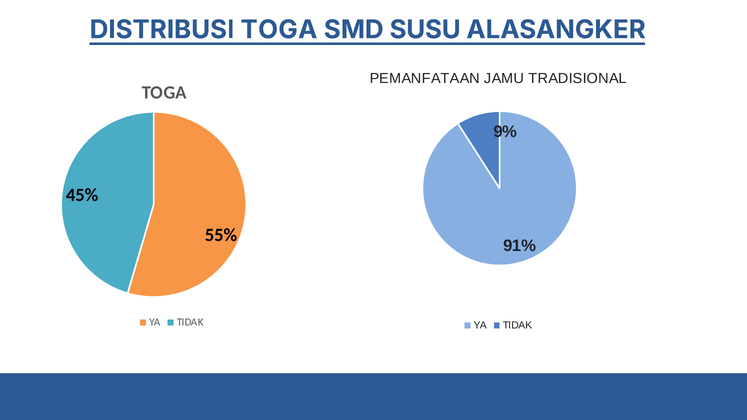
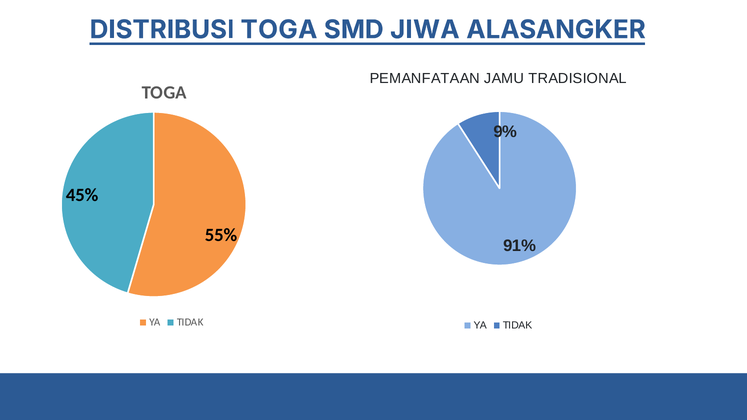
SUSU: SUSU -> JIWA (425, 30)
